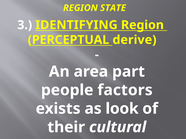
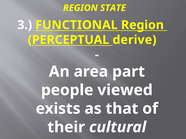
IDENTIFYING: IDENTIFYING -> FUNCTIONAL (76, 25)
factors: factors -> viewed (125, 90)
look: look -> that (122, 109)
